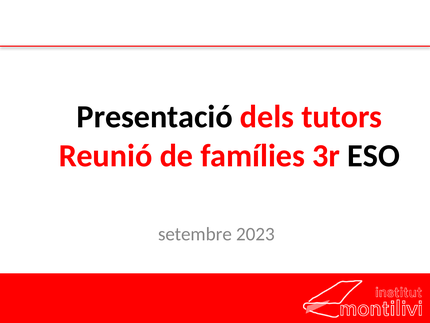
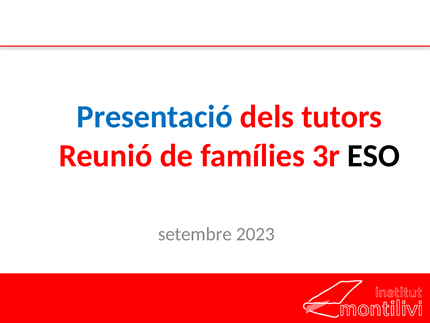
Presentació colour: black -> blue (155, 117)
